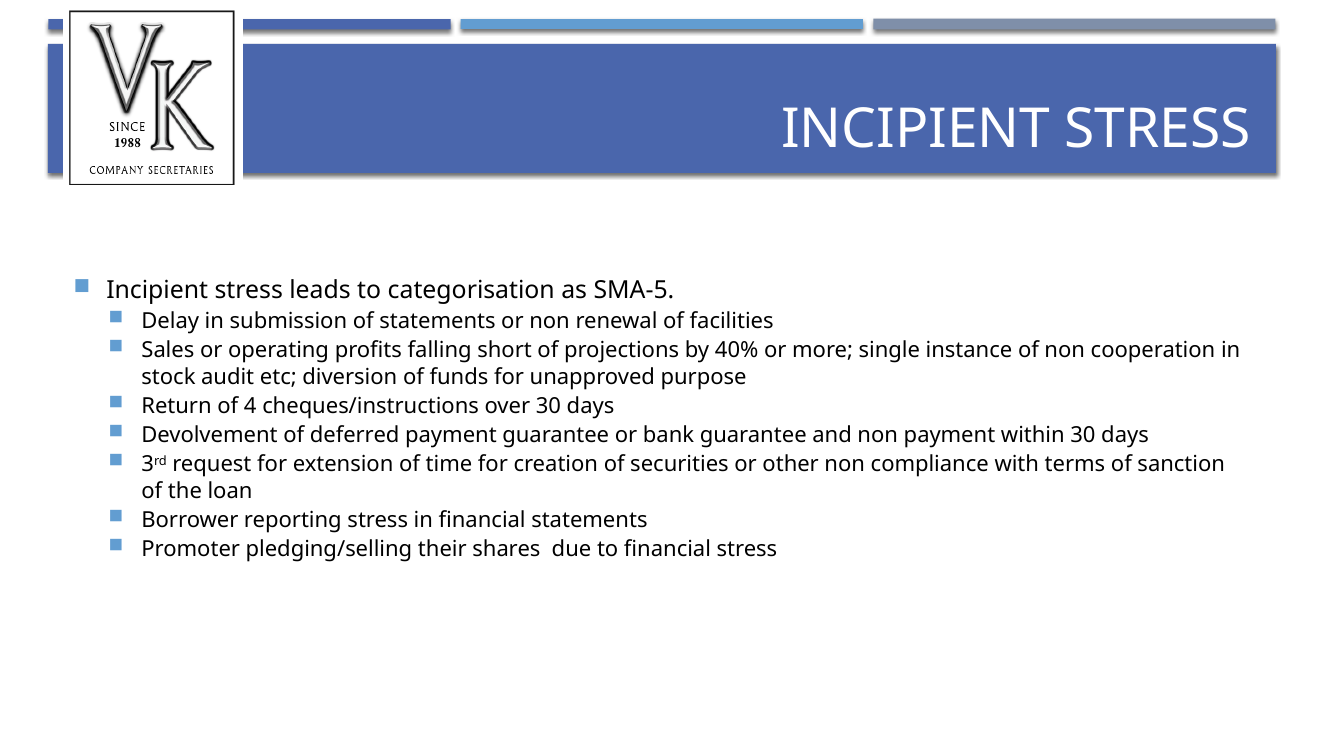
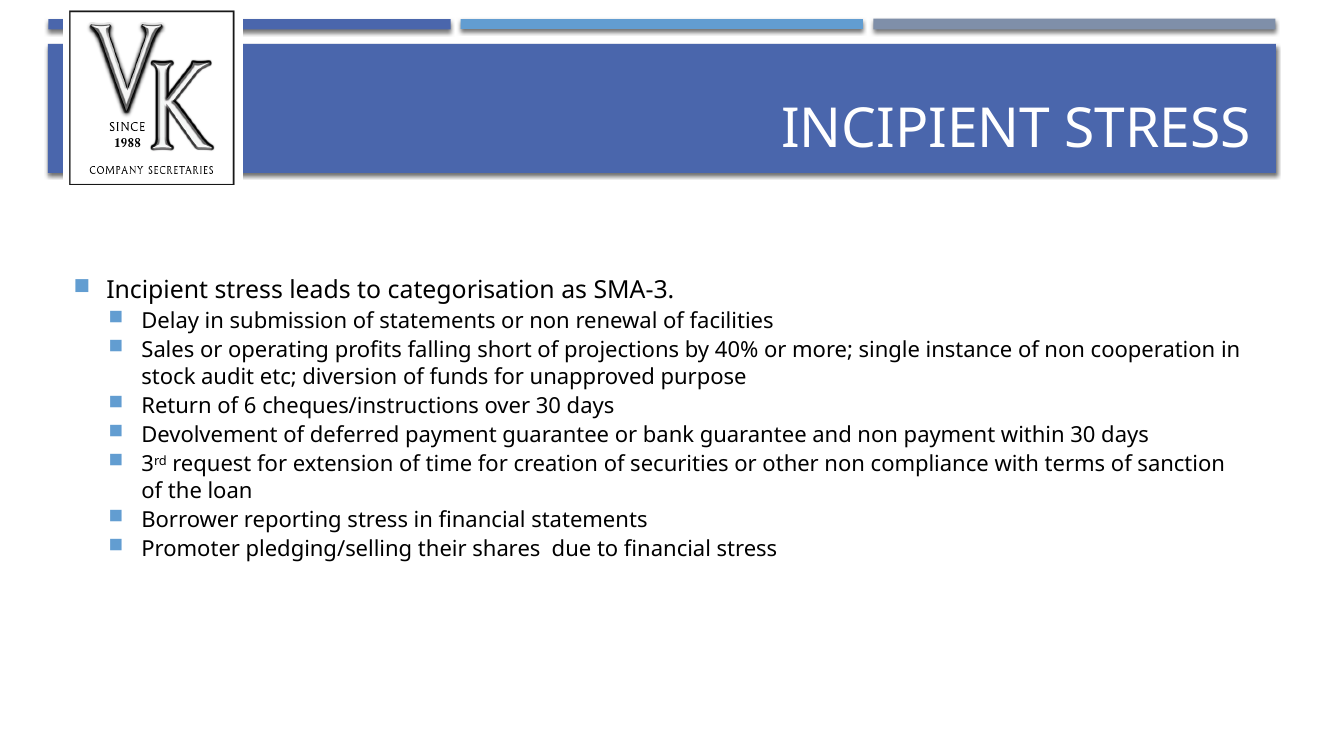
SMA-5: SMA-5 -> SMA-3 (634, 291)
4: 4 -> 6 (250, 406)
